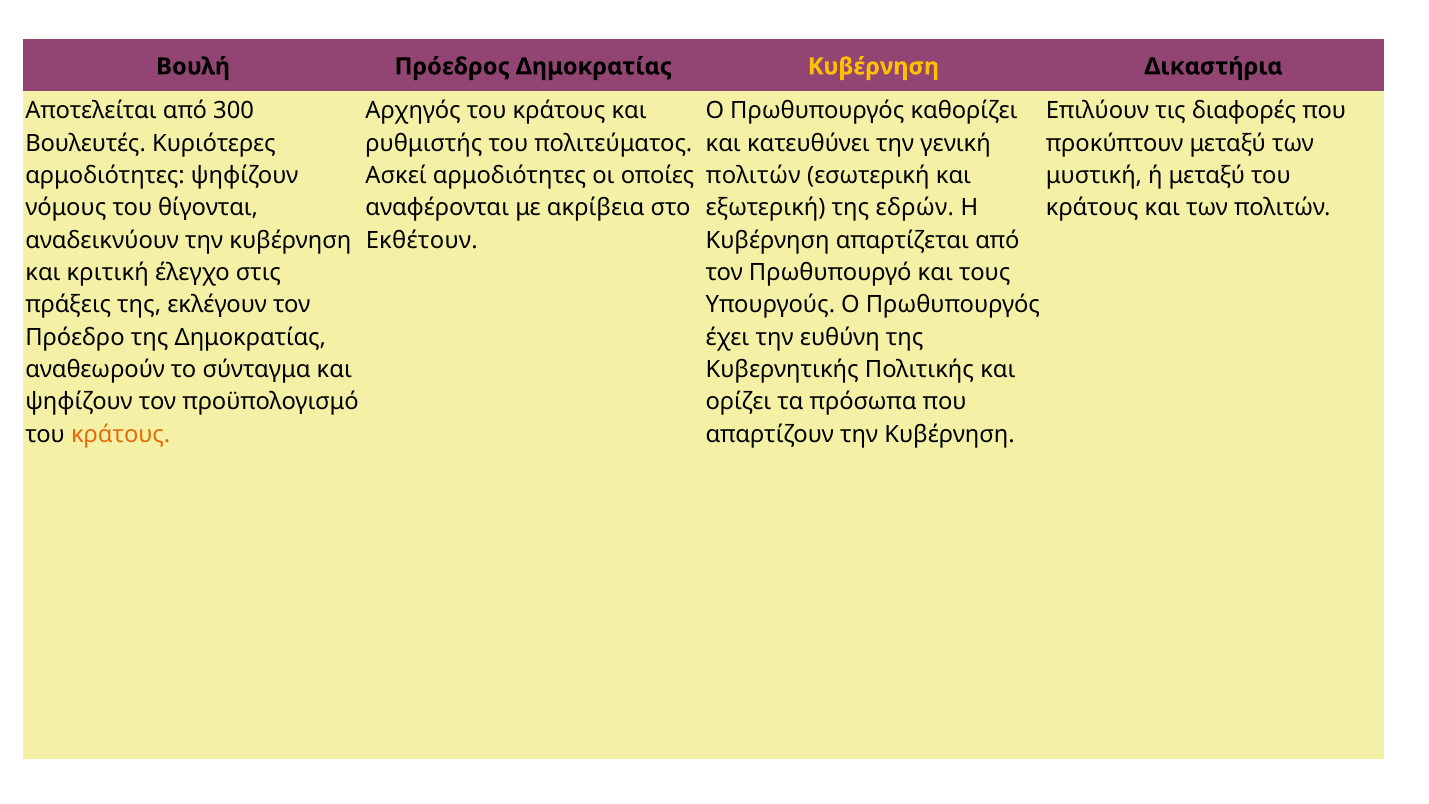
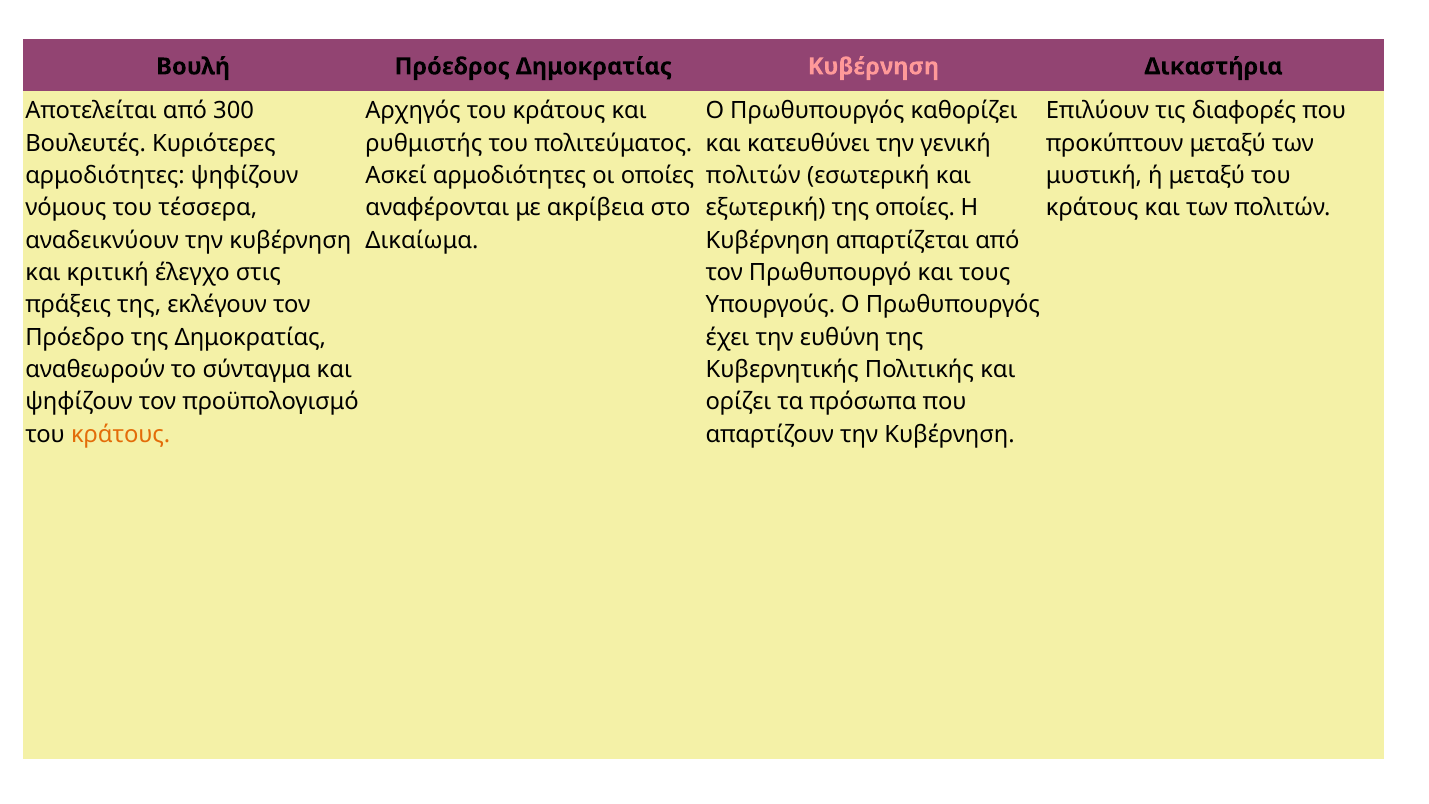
Κυβέρνηση colour: yellow -> pink (873, 67)
θίγονται: θίγονται -> τέσσερα (208, 208)
της εδρών: εδρών -> οποίες (915, 208)
Εκθέτουν: Εκθέτουν -> Δικαίωμα (422, 240)
